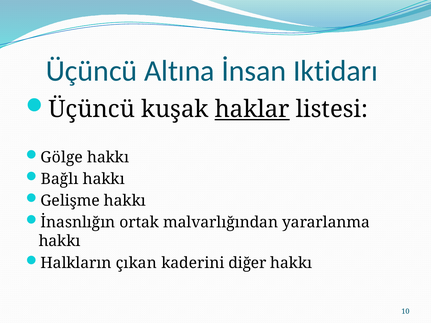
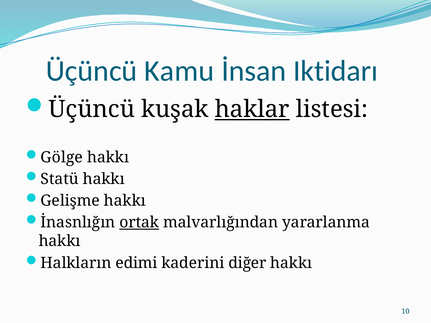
Altına: Altına -> Kamu (179, 71)
Bağlı: Bağlı -> Statü (60, 179)
ortak underline: none -> present (139, 223)
çıkan: çıkan -> edimi (137, 263)
